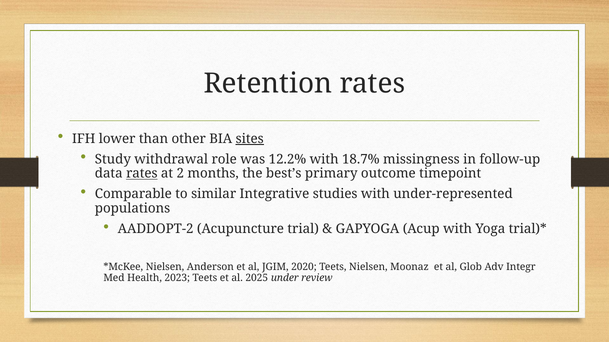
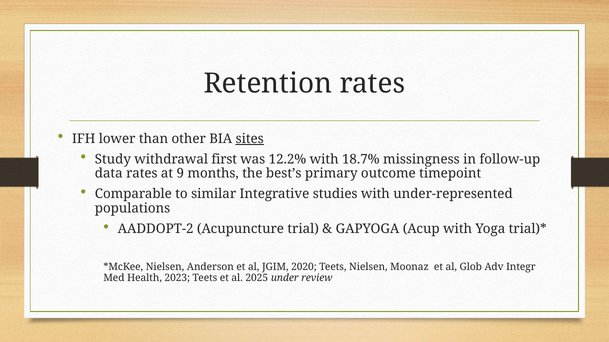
role: role -> first (224, 159)
rates underline: present -> none (142, 174)
2: 2 -> 9 (180, 174)
